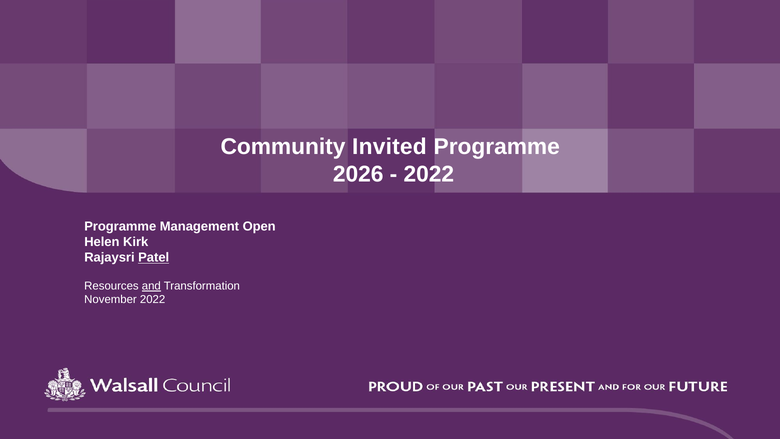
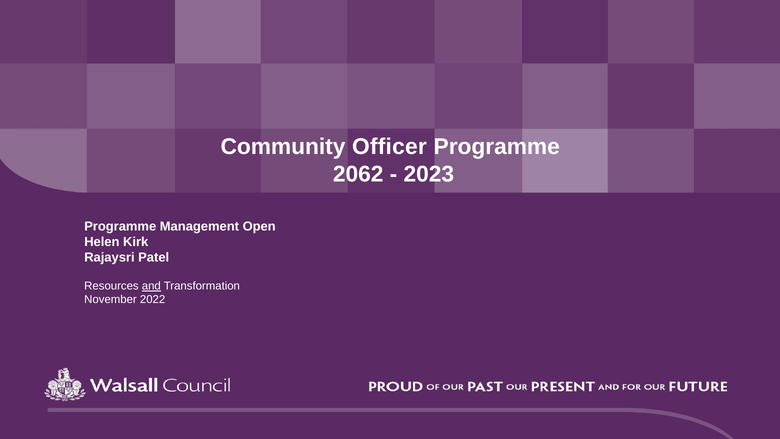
Invited: Invited -> Officer (389, 147)
2026: 2026 -> 2062 (358, 174)
2022: 2022 -> 2023 (429, 174)
Patel underline: present -> none (154, 258)
